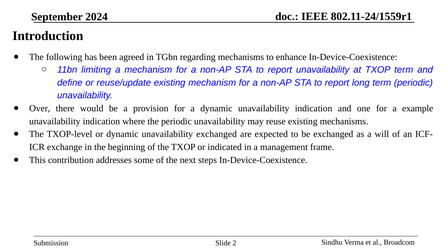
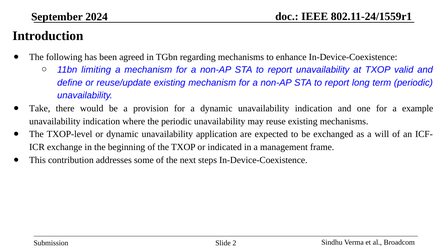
TXOP term: term -> valid (404, 70)
Over: Over -> Take (40, 108)
unavailability exchanged: exchanged -> application (217, 134)
